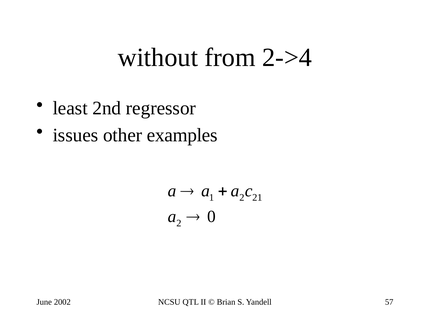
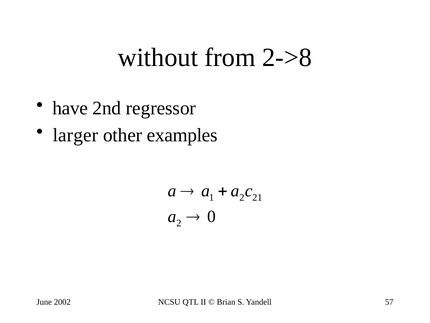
2->4: 2->4 -> 2->8 (287, 57)
least: least -> have (70, 108)
issues: issues -> larger (75, 135)
